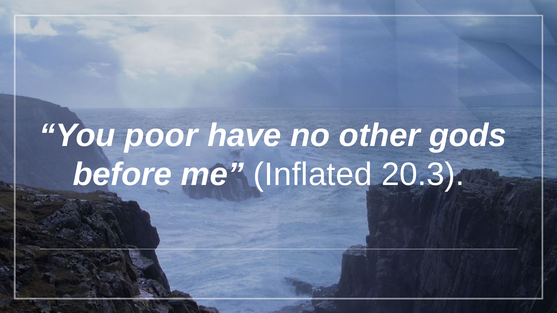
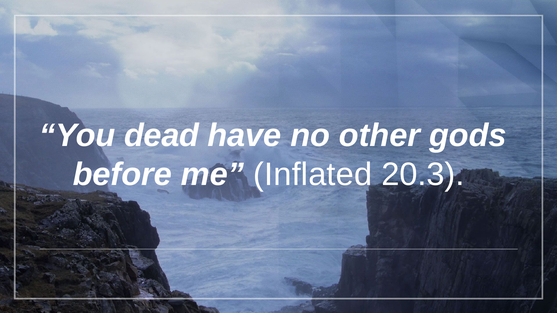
poor: poor -> dead (162, 136)
